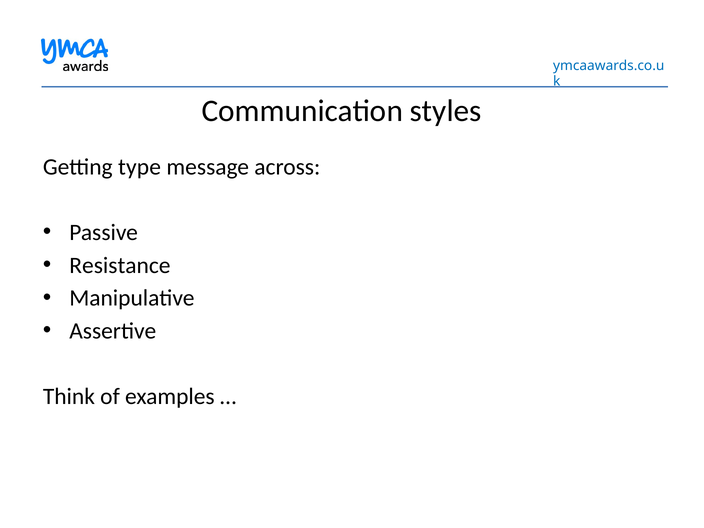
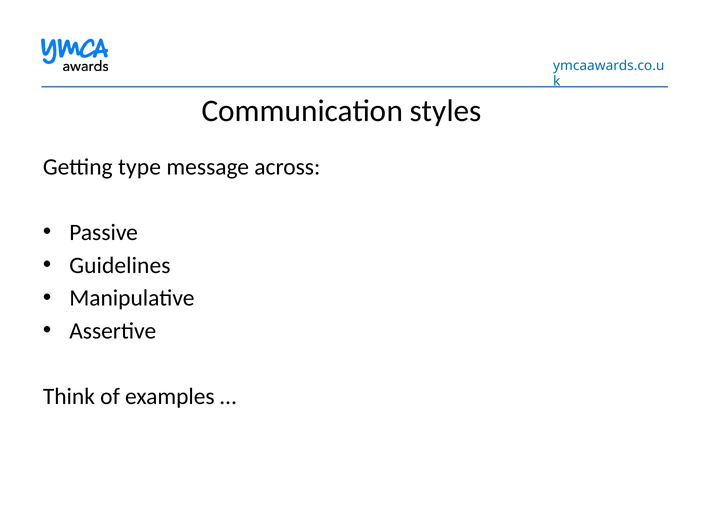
Resistance: Resistance -> Guidelines (120, 265)
